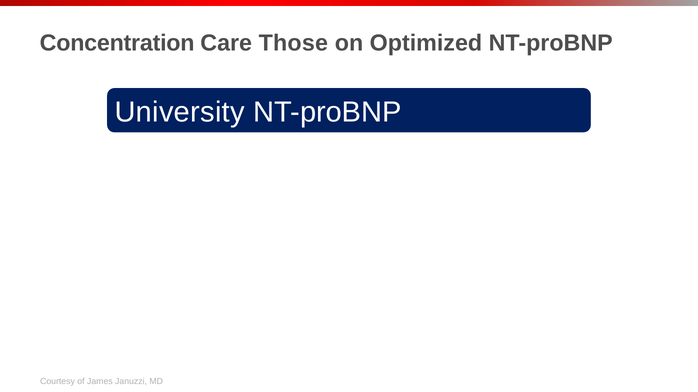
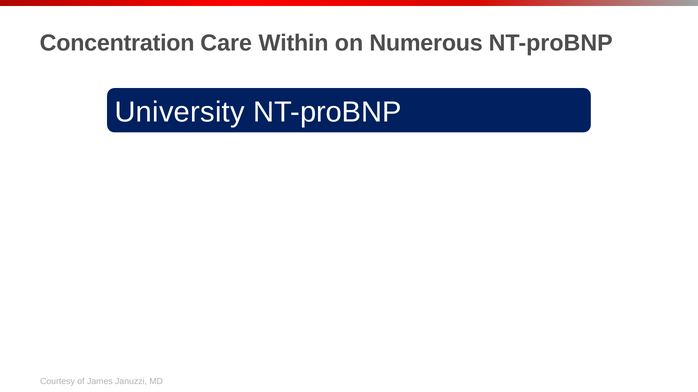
Those: Those -> Within (294, 43)
Optimized: Optimized -> Numerous (426, 43)
